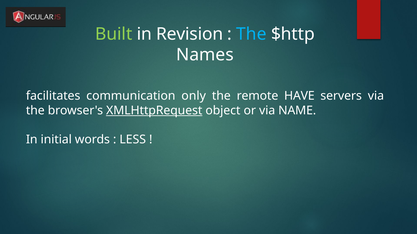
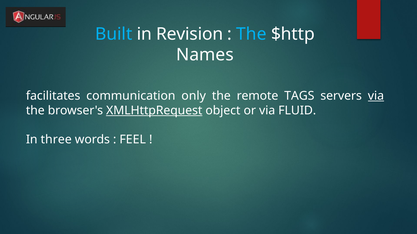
Built colour: light green -> light blue (114, 34)
HAVE: HAVE -> TAGS (299, 96)
via underline: none -> present (376, 96)
NAME: NAME -> FLUID (297, 111)
initial: initial -> three (56, 140)
LESS: LESS -> FEEL (133, 140)
